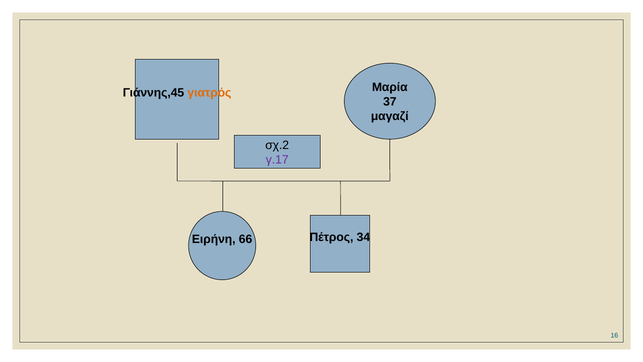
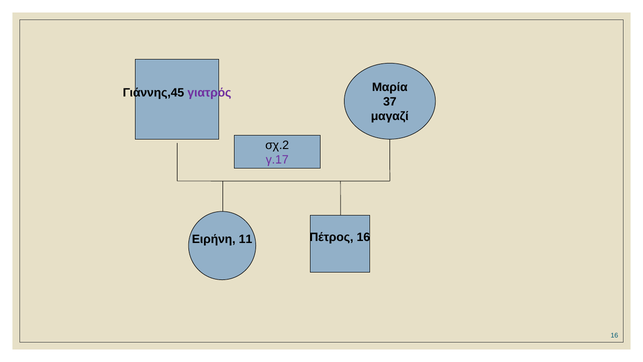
γιατρός colour: orange -> purple (209, 93)
66: 66 -> 11 (246, 239)
Πέτρος 34: 34 -> 16 (363, 237)
